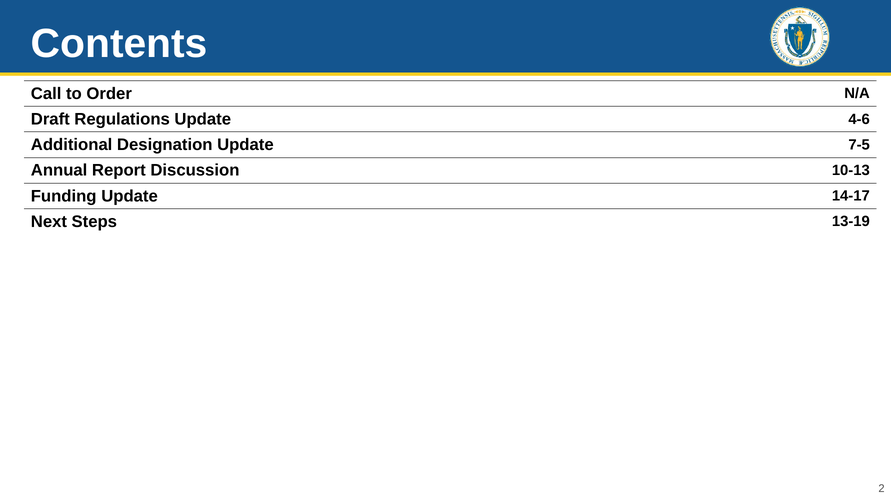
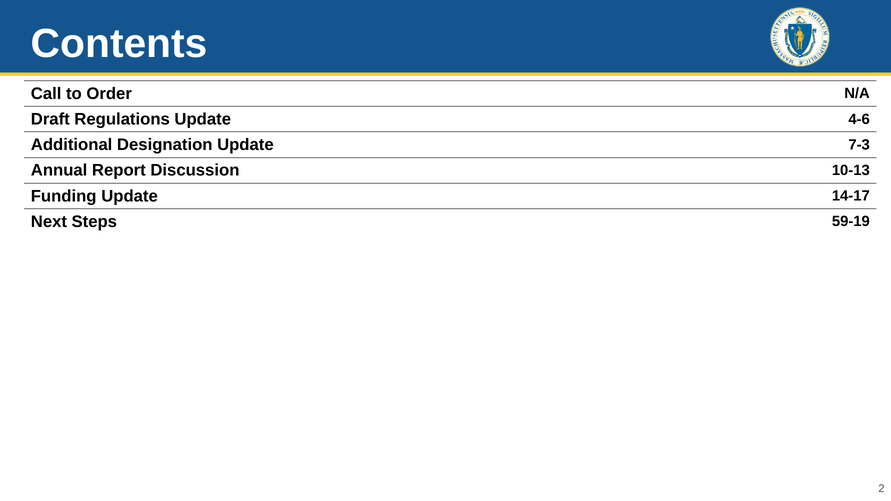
7-5: 7-5 -> 7-3 (859, 145)
13-19: 13-19 -> 59-19 (851, 222)
